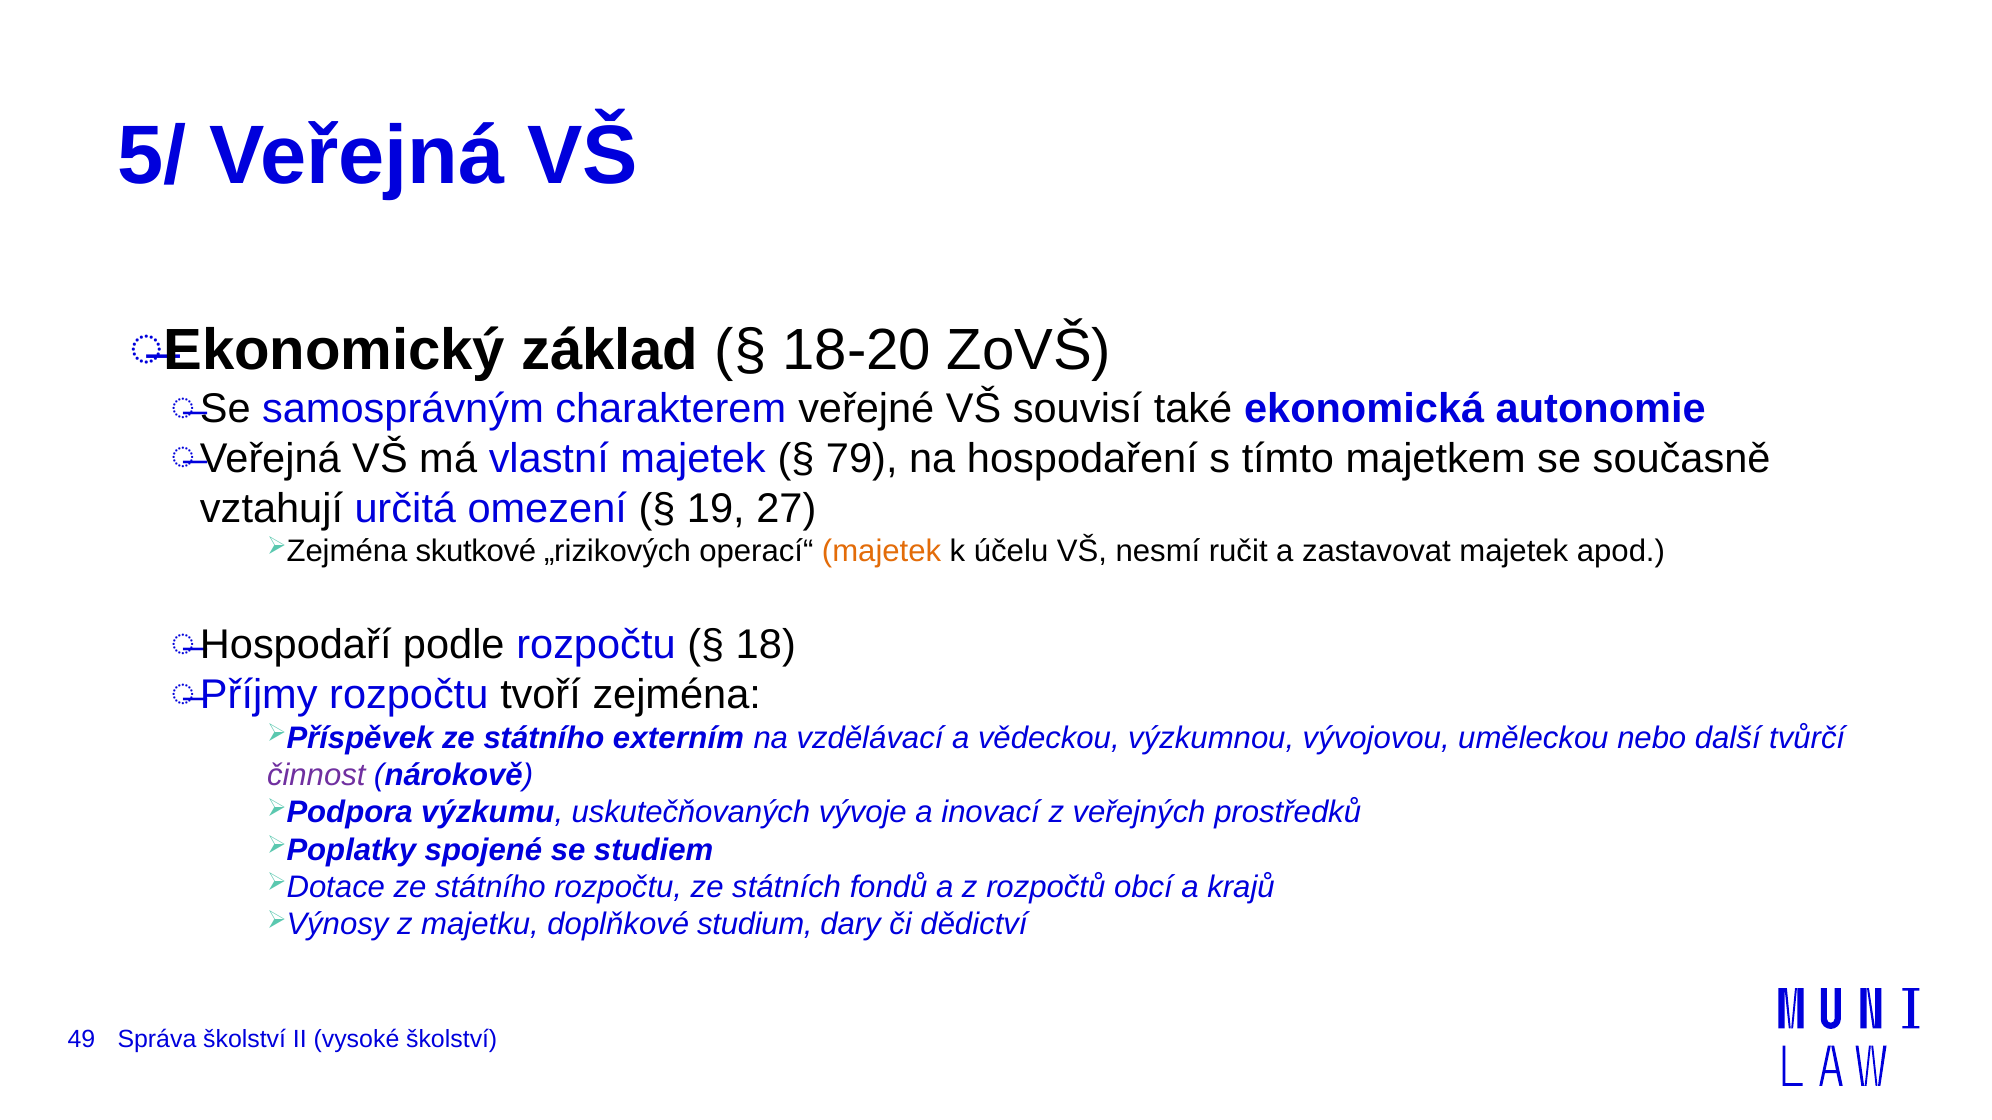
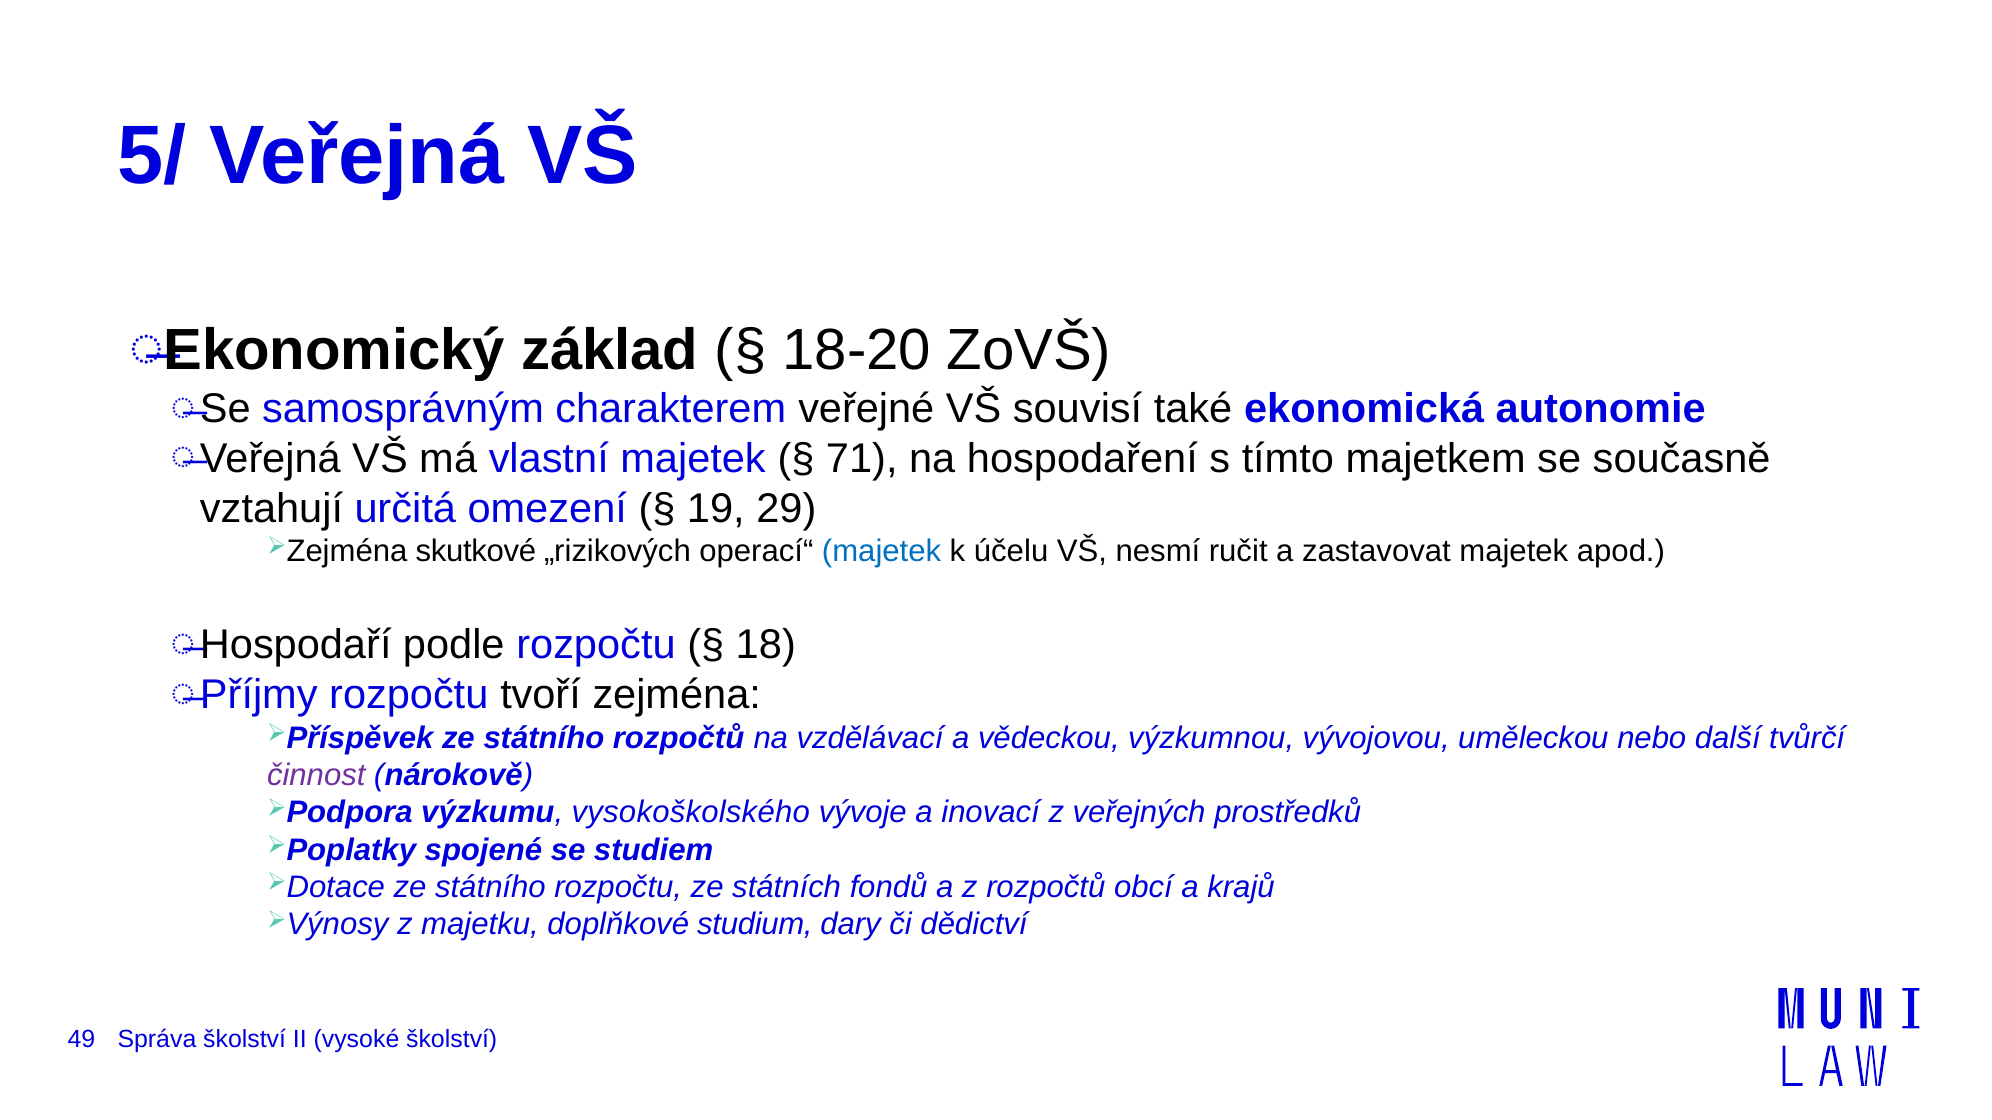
79: 79 -> 71 (862, 459)
27: 27 -> 29 (786, 509)
majetek colour: orange -> blue (882, 551)
státního externím: externím -> rozpočtů (679, 738)
uskutečňovaných: uskutečňovaných -> vysokoškolského (691, 813)
